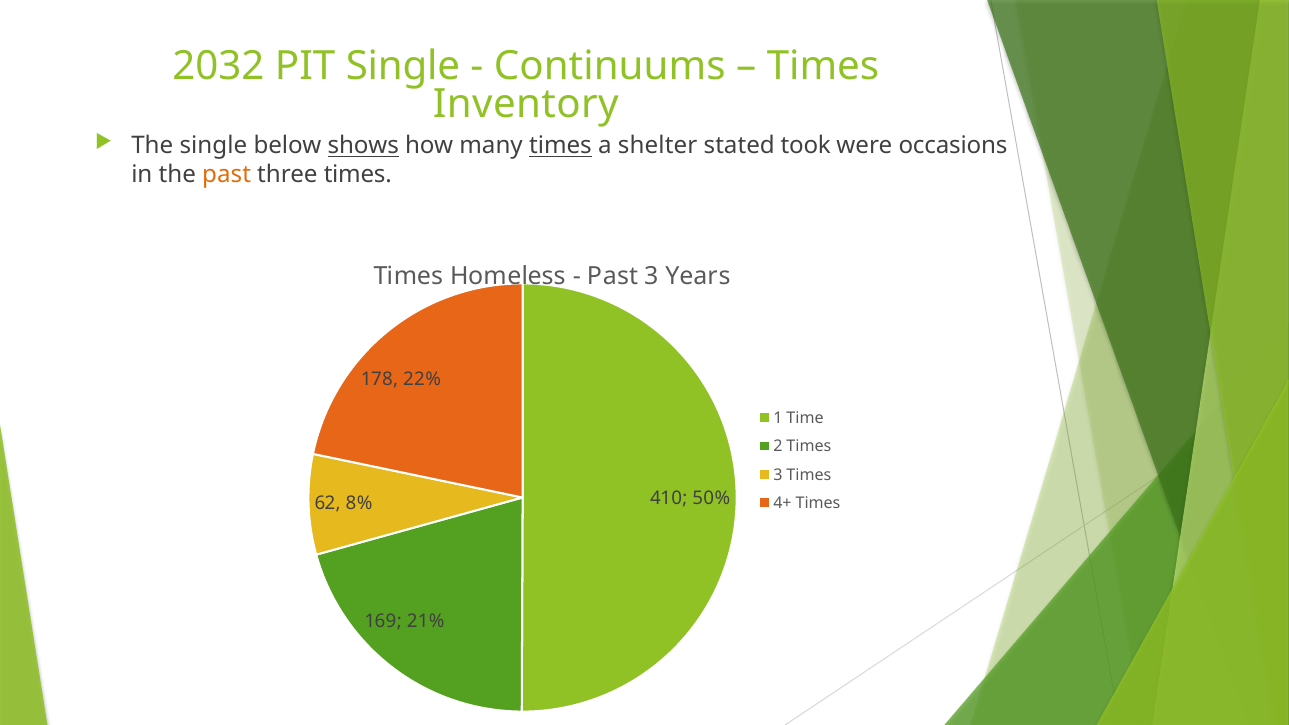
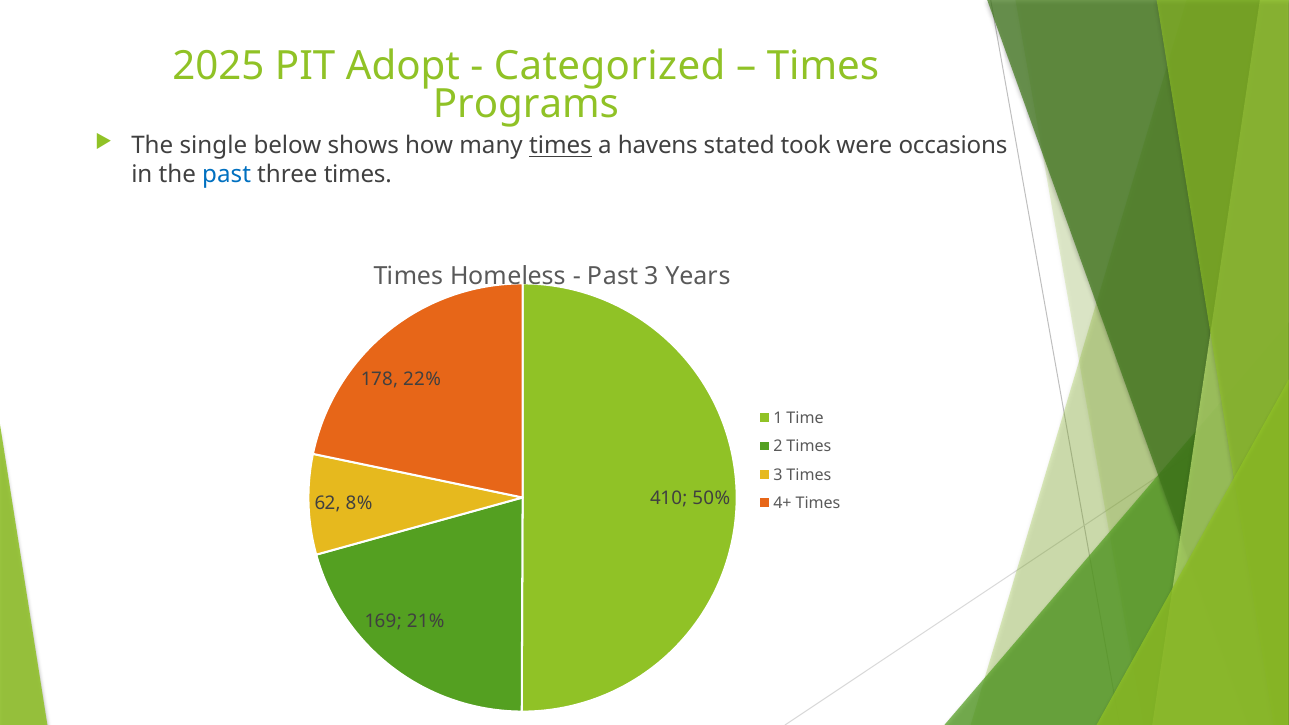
2032: 2032 -> 2025 (218, 66)
PIT Single: Single -> Adopt (403, 66)
Continuums: Continuums -> Categorized (610, 66)
Inventory: Inventory -> Programs (526, 105)
shows underline: present -> none (363, 146)
shelter: shelter -> havens (658, 146)
past colour: orange -> blue (227, 175)
